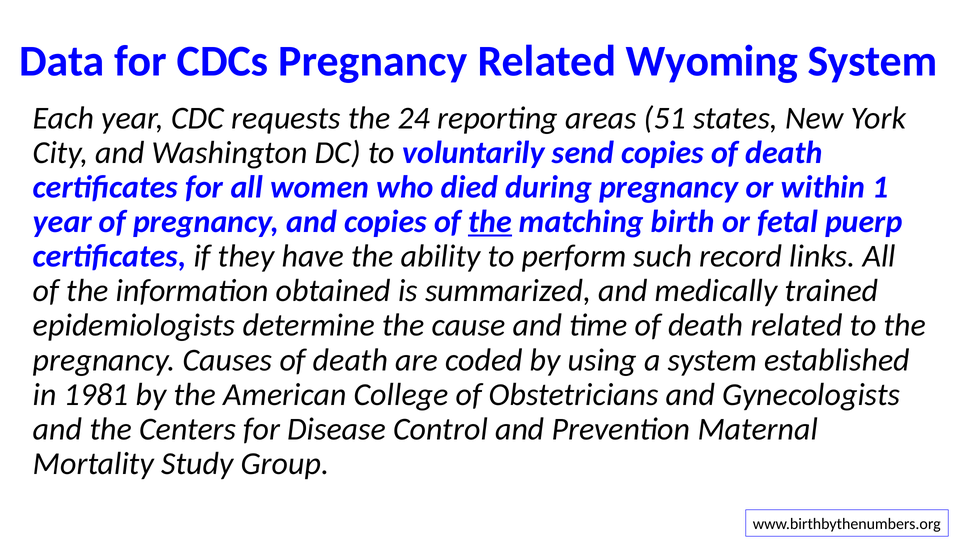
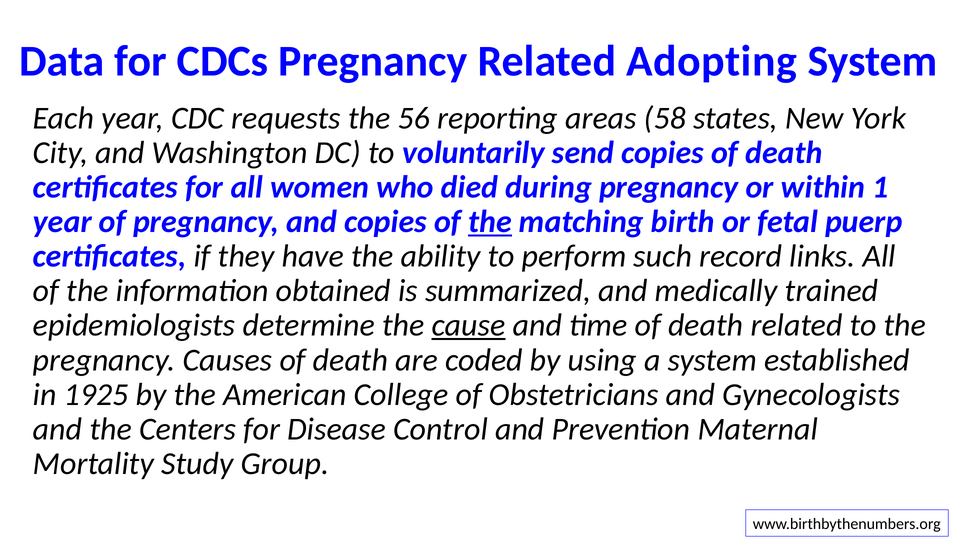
Wyoming: Wyoming -> Adopting (712, 61)
24: 24 -> 56 (414, 118)
51: 51 -> 58 (665, 118)
cause underline: none -> present (469, 325)
1981: 1981 -> 1925 (96, 394)
